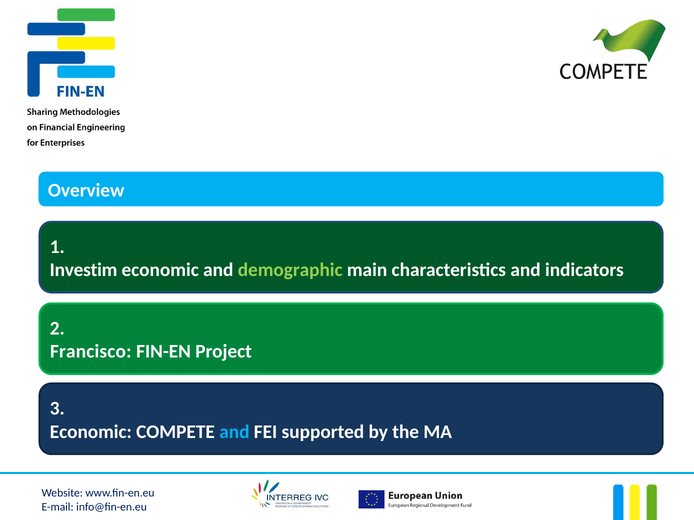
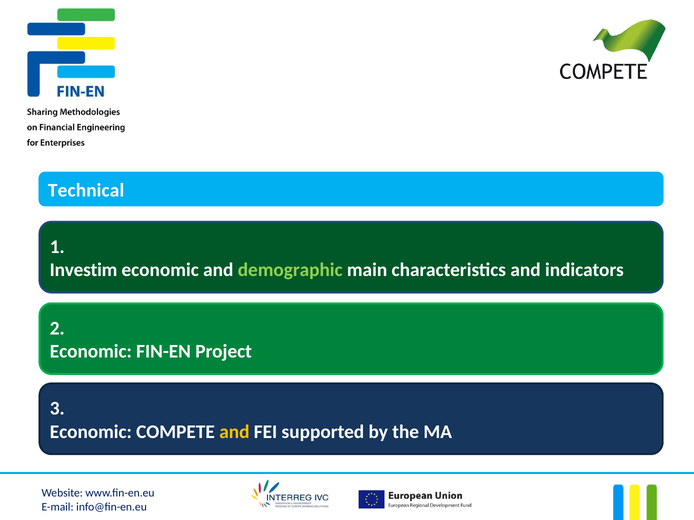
Overview: Overview -> Technical (86, 191)
Francisco: Francisco -> Economic (91, 352)
and colour: light blue -> yellow (234, 432)
